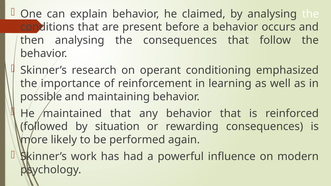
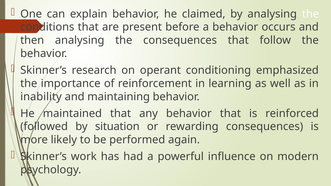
possible: possible -> inability (41, 97)
